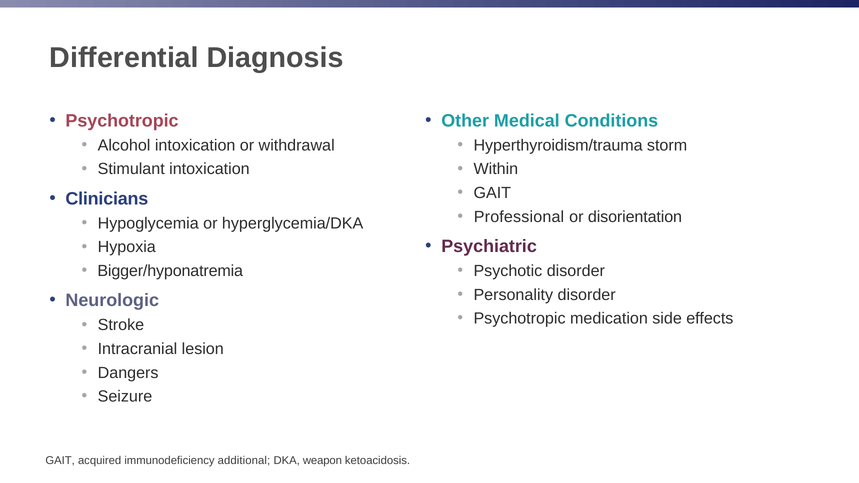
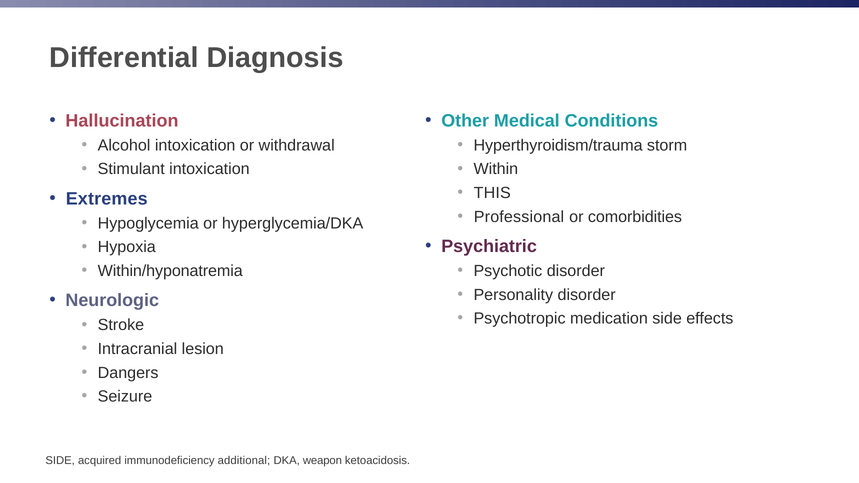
Psychotropic: Psychotropic -> Hallucination (122, 121)
GAIT: GAIT -> THIS (492, 193)
Clinicians: Clinicians -> Extremes (107, 199)
disorientation: disorientation -> comorbidities (635, 217)
Bigger/hyponatremia: Bigger/hyponatremia -> Within/hyponatremia (170, 271)
GAIT: GAIT -> SIDE (60, 460)
